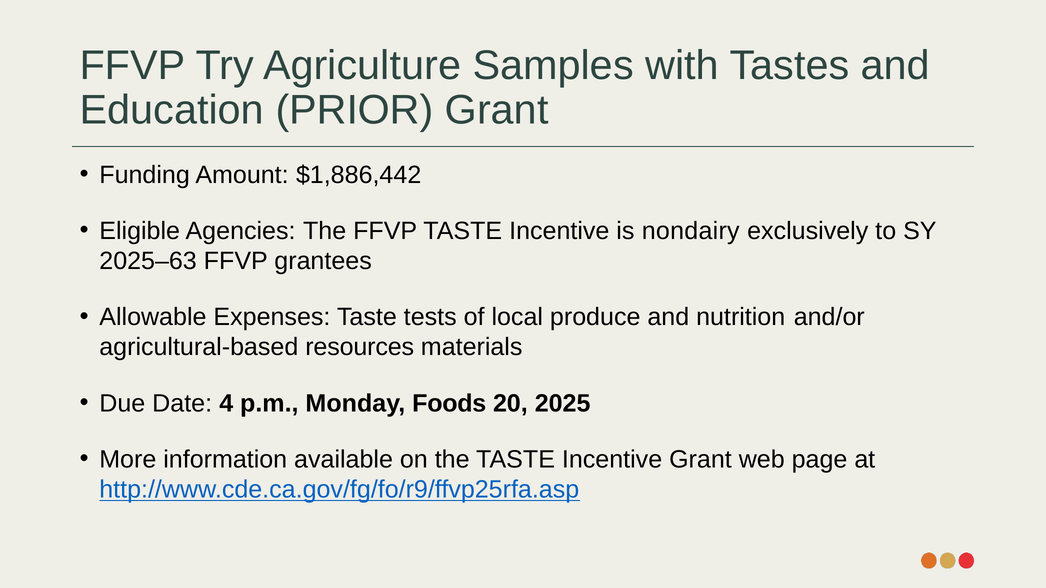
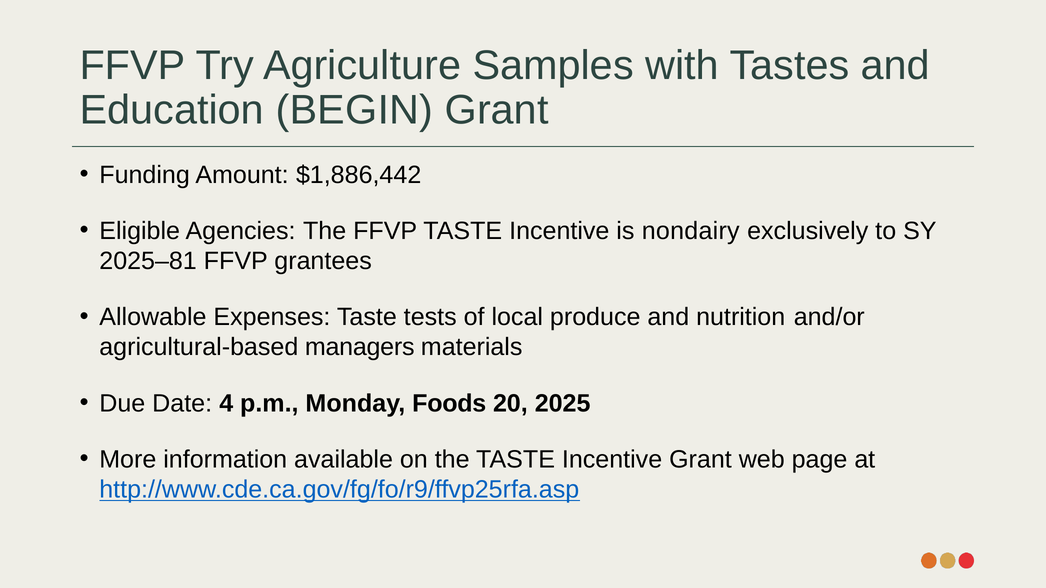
PRIOR: PRIOR -> BEGIN (354, 110)
2025–63: 2025–63 -> 2025–81 (148, 261)
resources: resources -> managers (360, 347)
